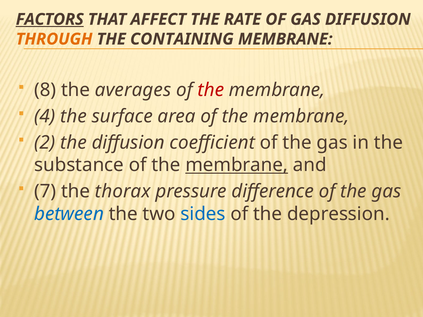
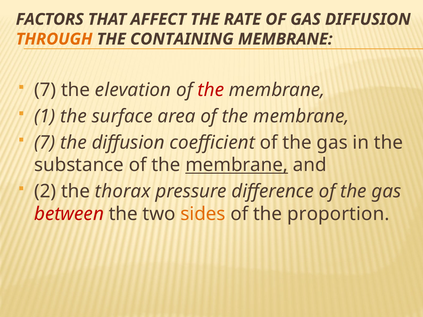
FACTORS underline: present -> none (50, 19)
8: 8 -> 7 (45, 90)
averages: averages -> elevation (133, 90)
4: 4 -> 1 (45, 116)
2: 2 -> 7 (45, 143)
7: 7 -> 2 (45, 192)
between colour: blue -> red (69, 214)
sides colour: blue -> orange (203, 214)
depression: depression -> proportion (338, 214)
